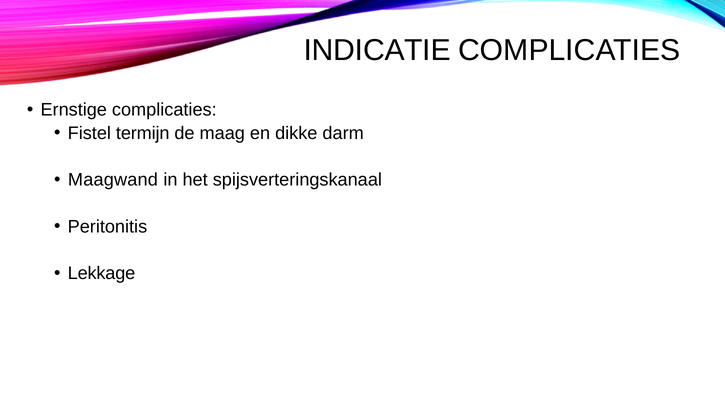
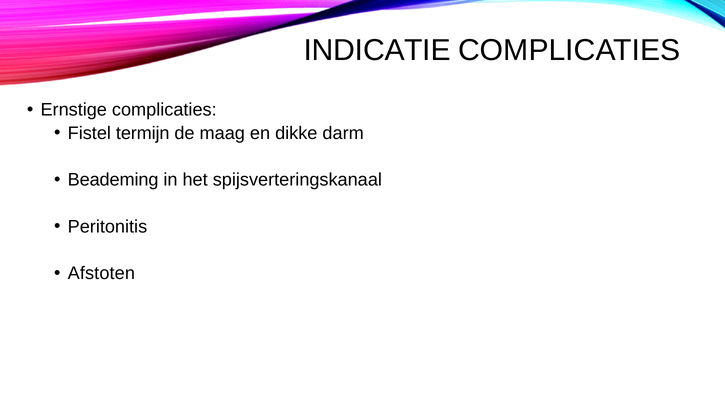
Maagwand: Maagwand -> Beademing (113, 180)
Lekkage: Lekkage -> Afstoten (101, 273)
